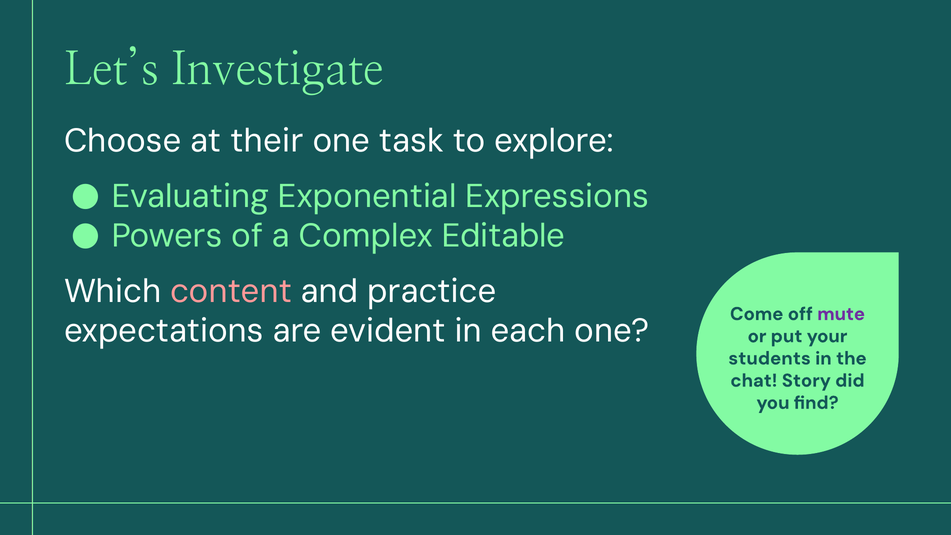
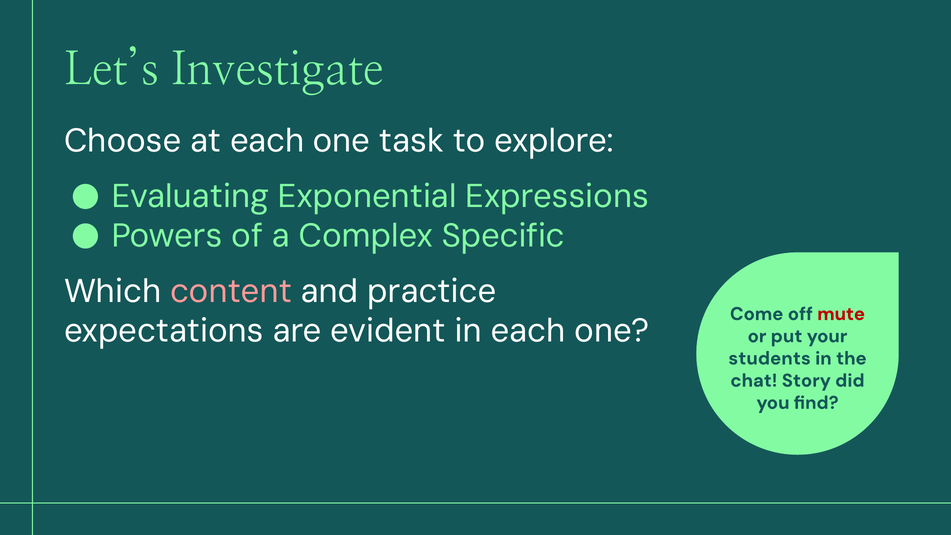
at their: their -> each (267, 141)
Editable: Editable -> Specific (503, 236)
mute colour: purple -> red (841, 314)
